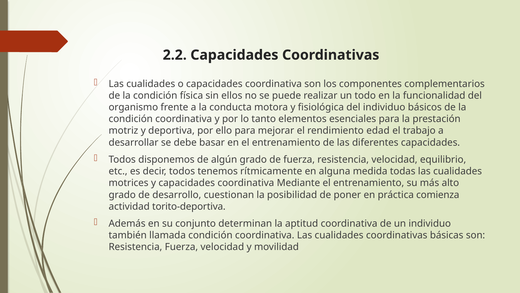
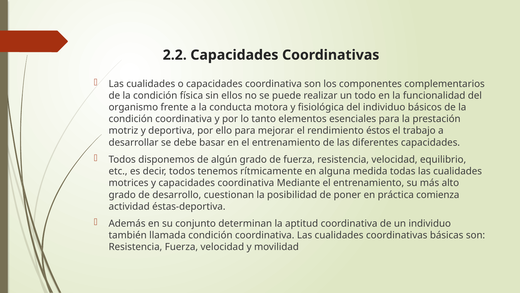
edad: edad -> éstos (378, 131)
torito-deportiva: torito-deportiva -> éstas-deportiva (189, 206)
